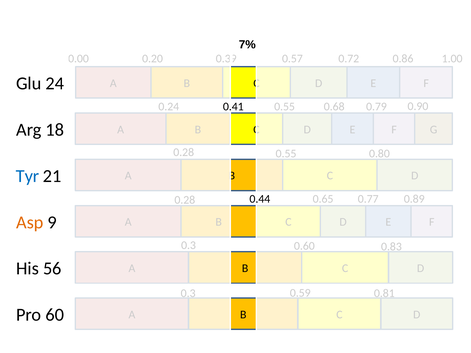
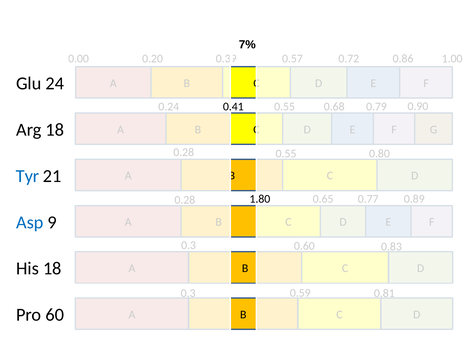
0.44: 0.44 -> 1.80 (260, 199)
Asp colour: orange -> blue (30, 222)
His 56: 56 -> 18 (52, 269)
